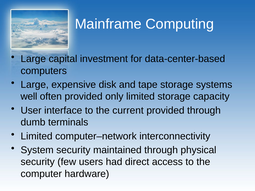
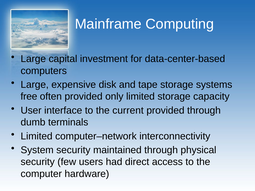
well: well -> free (29, 97)
